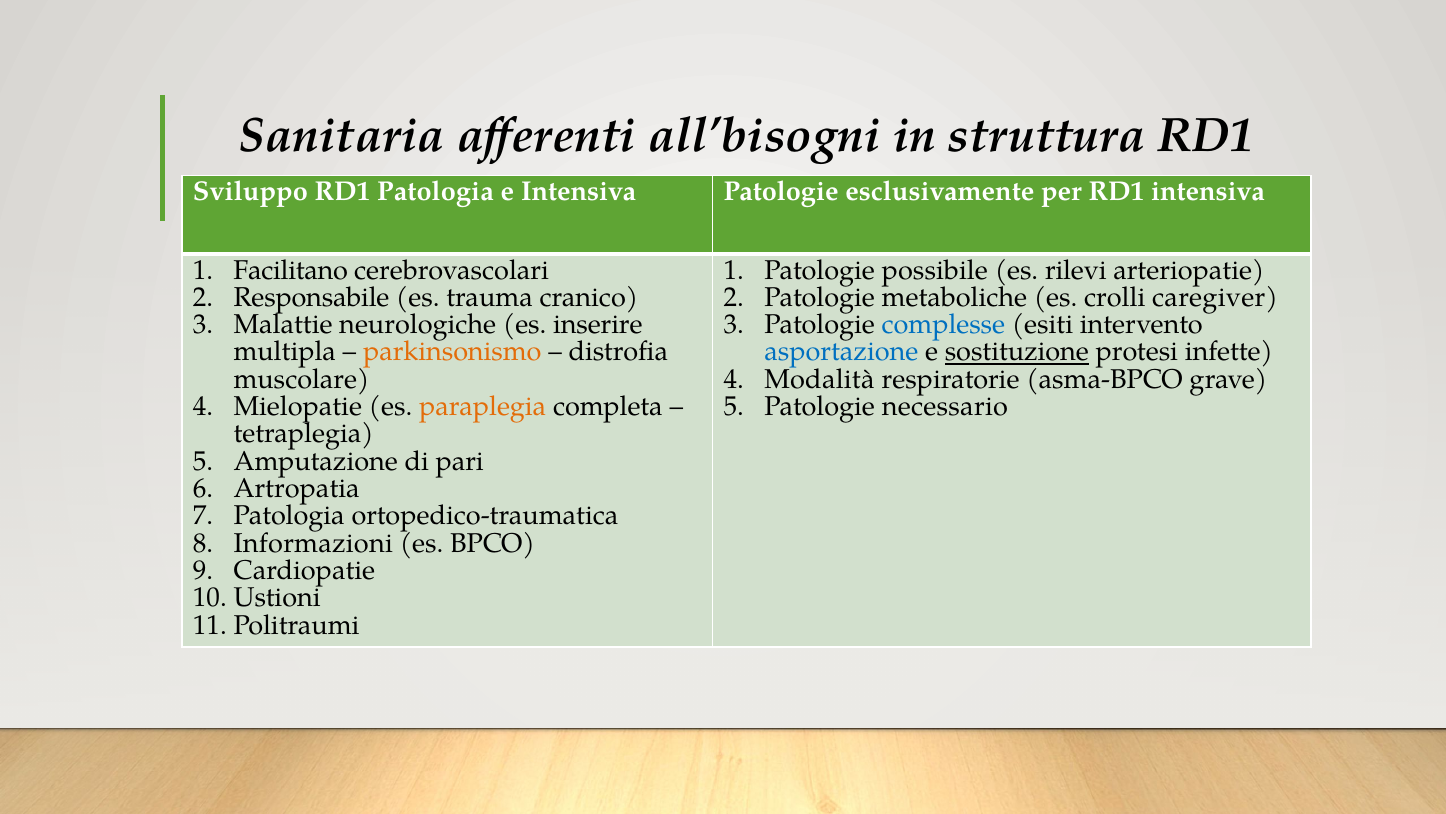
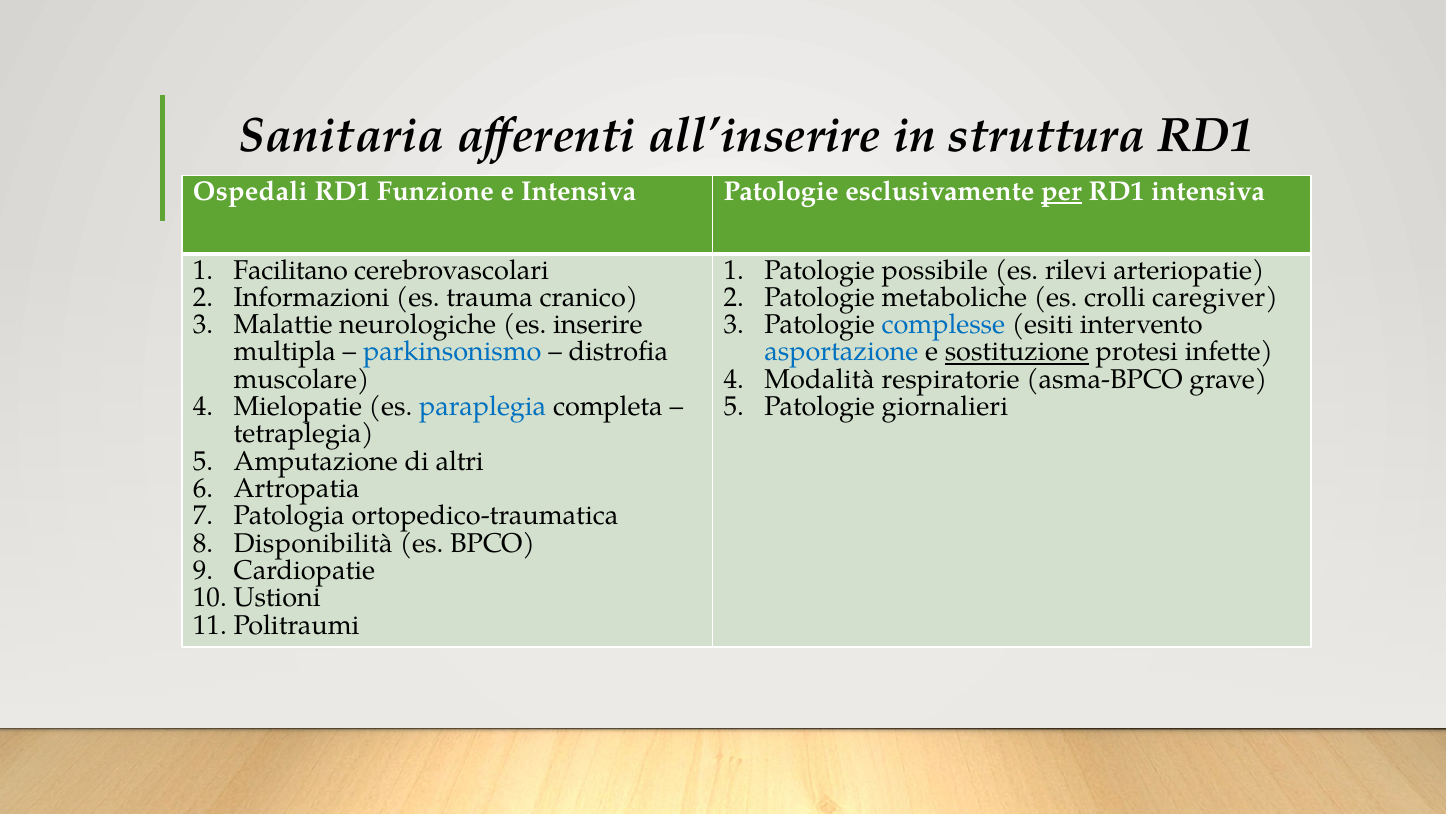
all’bisogni: all’bisogni -> all’inserire (765, 135)
Sviluppo: Sviluppo -> Ospedali (250, 191)
RD1 Patologia: Patologia -> Funzione (435, 191)
per underline: none -> present (1061, 191)
Responsabile: Responsabile -> Informazioni (311, 297)
parkinsonismo colour: orange -> blue (452, 352)
paraplegia colour: orange -> blue (483, 406)
necessario: necessario -> giornalieri (945, 406)
pari: pari -> altri (460, 461)
Informazioni: Informazioni -> Disponibilità (313, 543)
